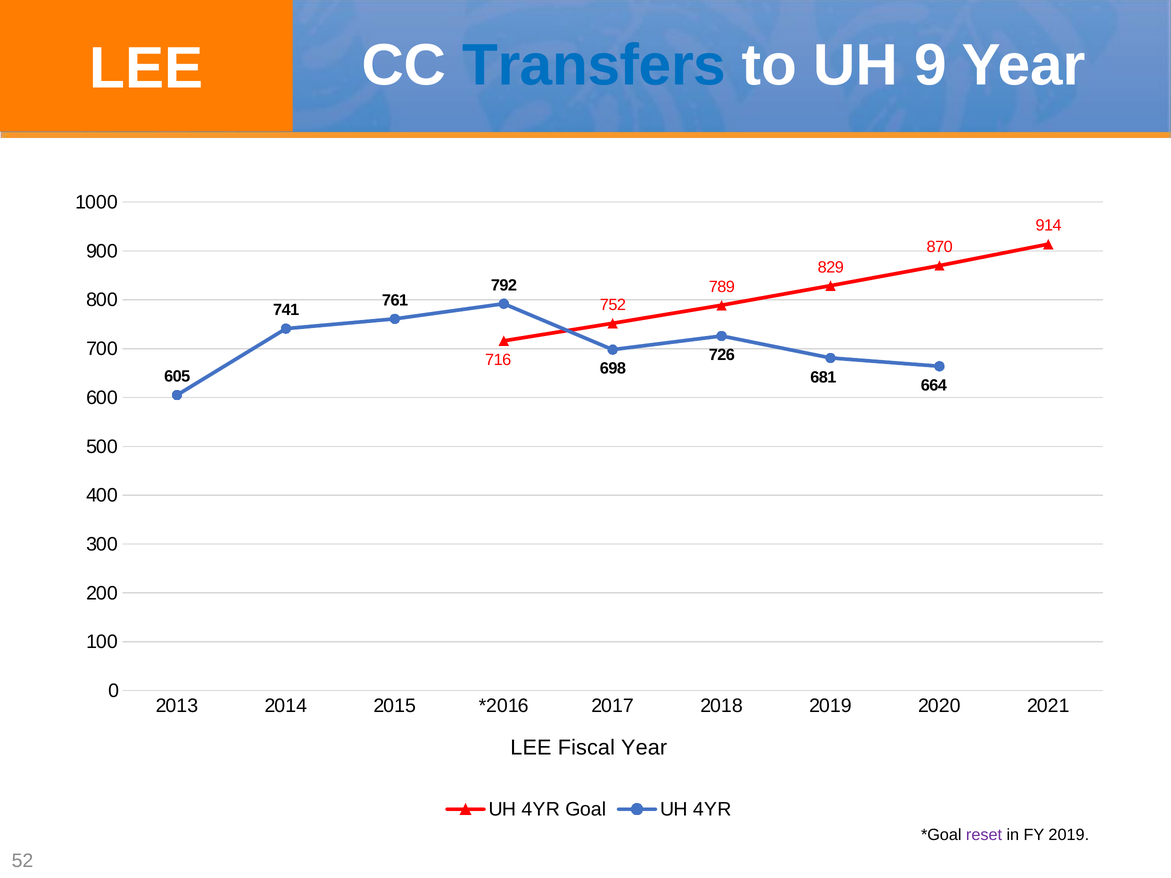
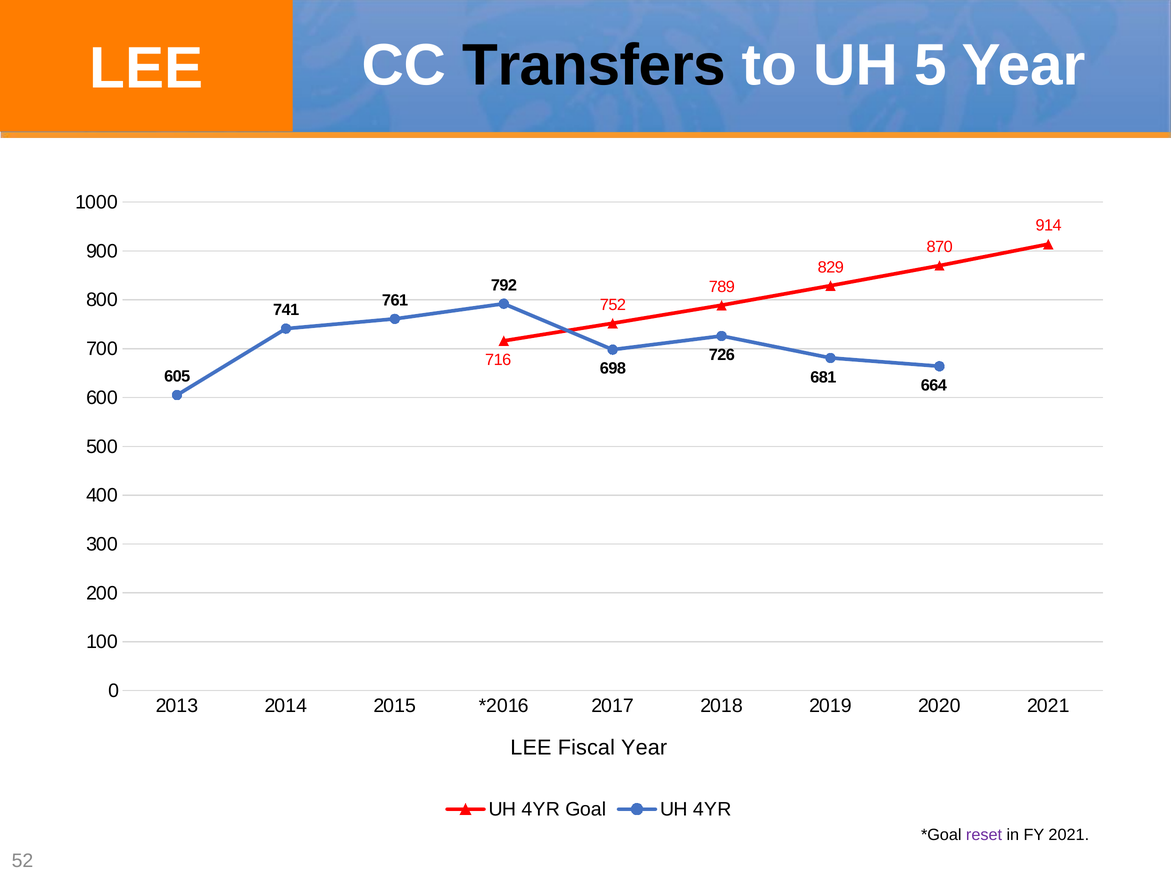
Transfers colour: blue -> black (594, 65)
9: 9 -> 5 (930, 65)
FY 2019: 2019 -> 2021 (1069, 835)
